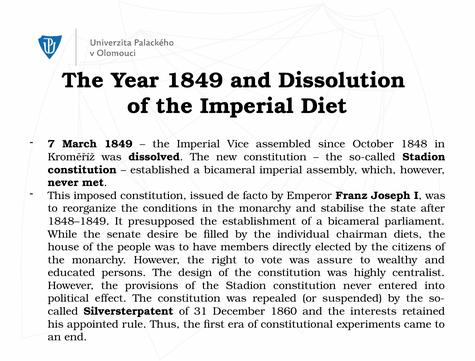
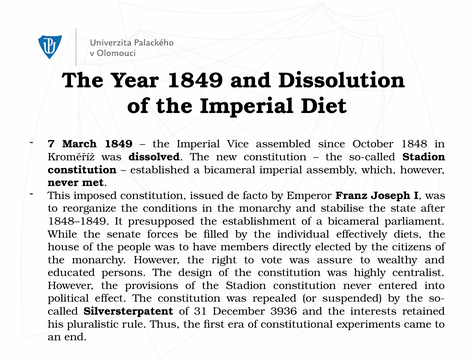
desire: desire -> forces (163, 234)
chairman: chairman -> effectively (362, 234)
1860: 1860 -> 3936 (284, 311)
appointed: appointed -> pluralistic (93, 324)
